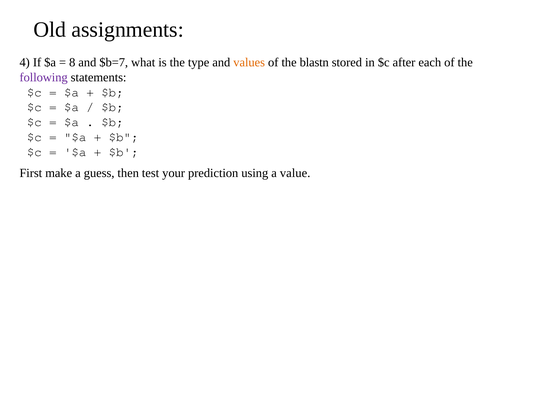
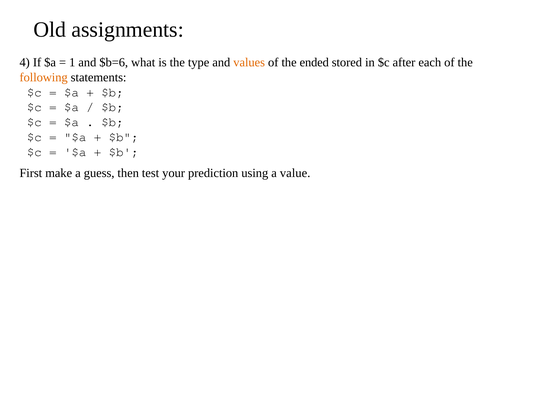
8: 8 -> 1 (72, 62)
$b=7: $b=7 -> $b=6 (114, 62)
blastn: blastn -> ended (314, 62)
following colour: purple -> orange (44, 77)
